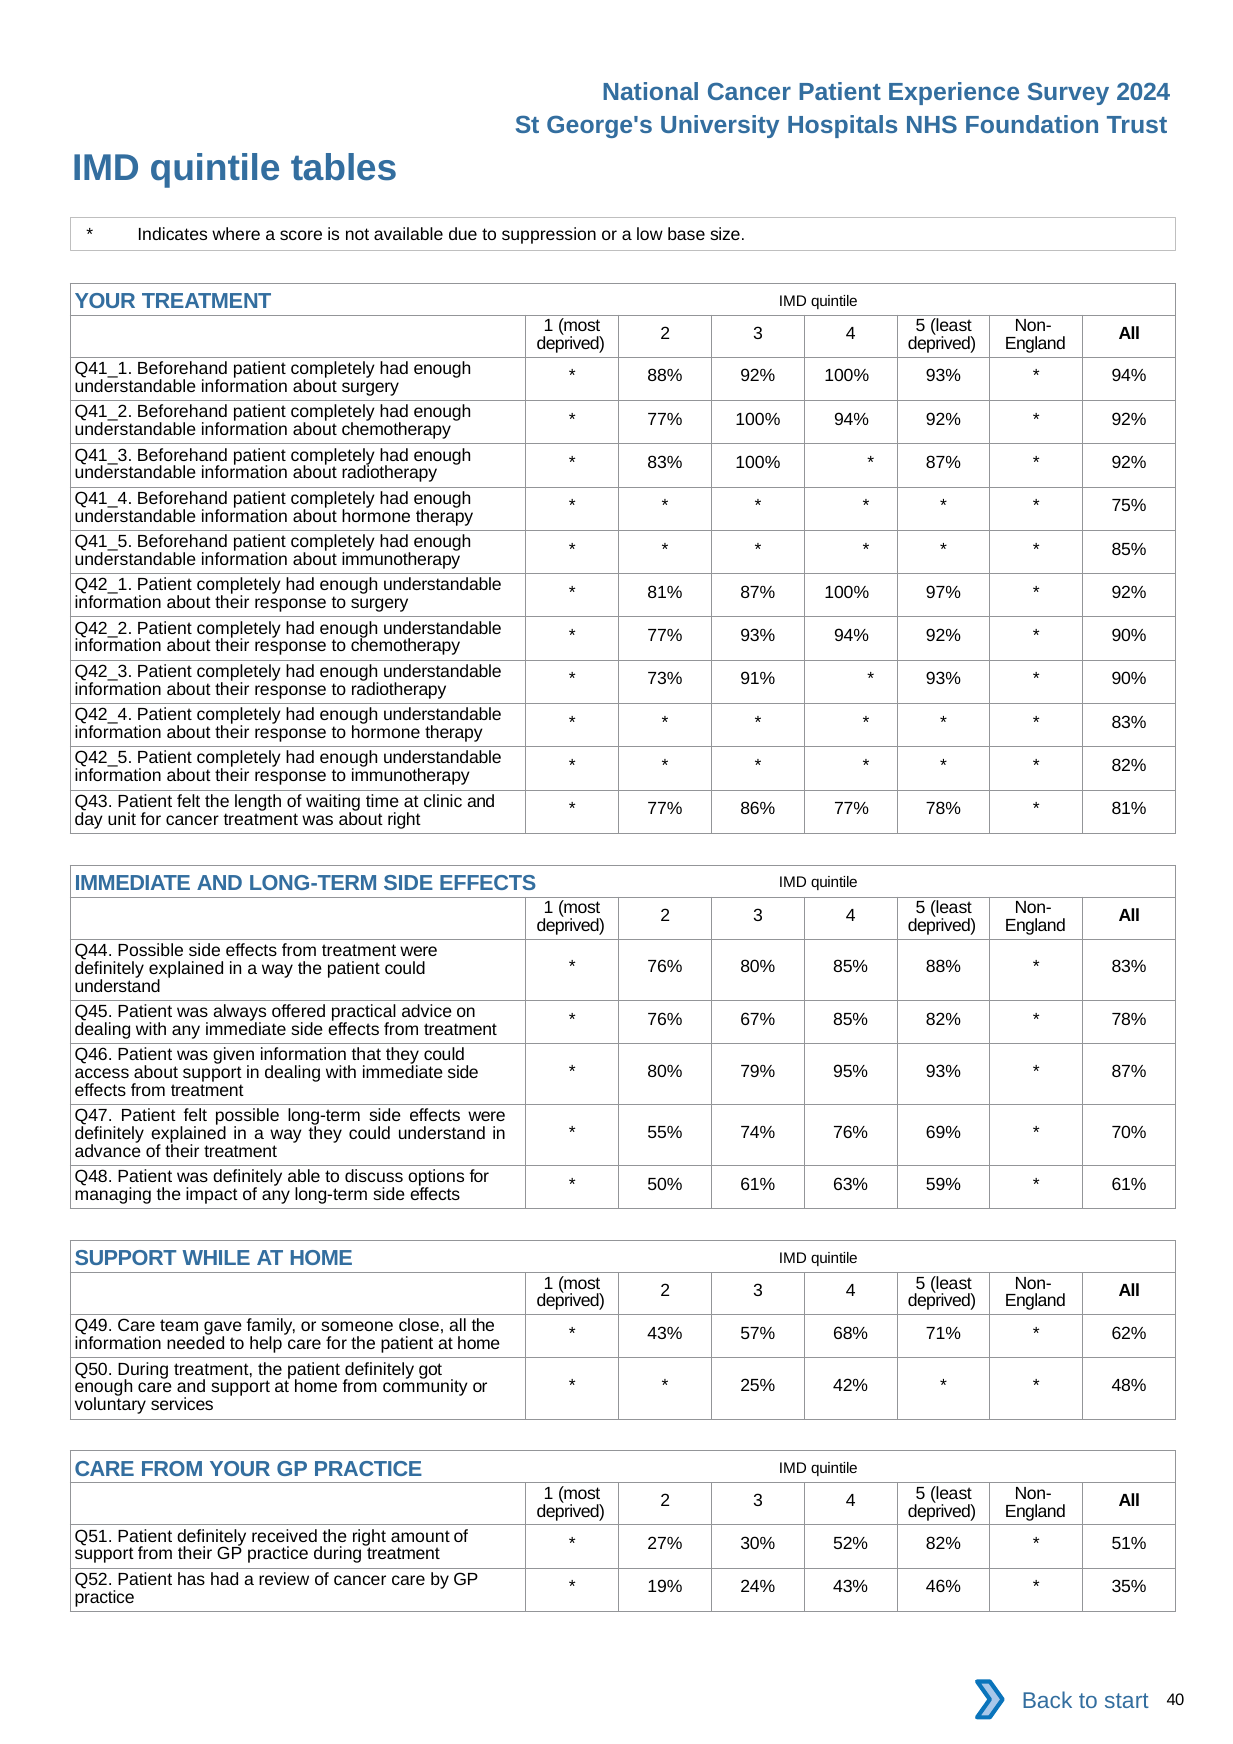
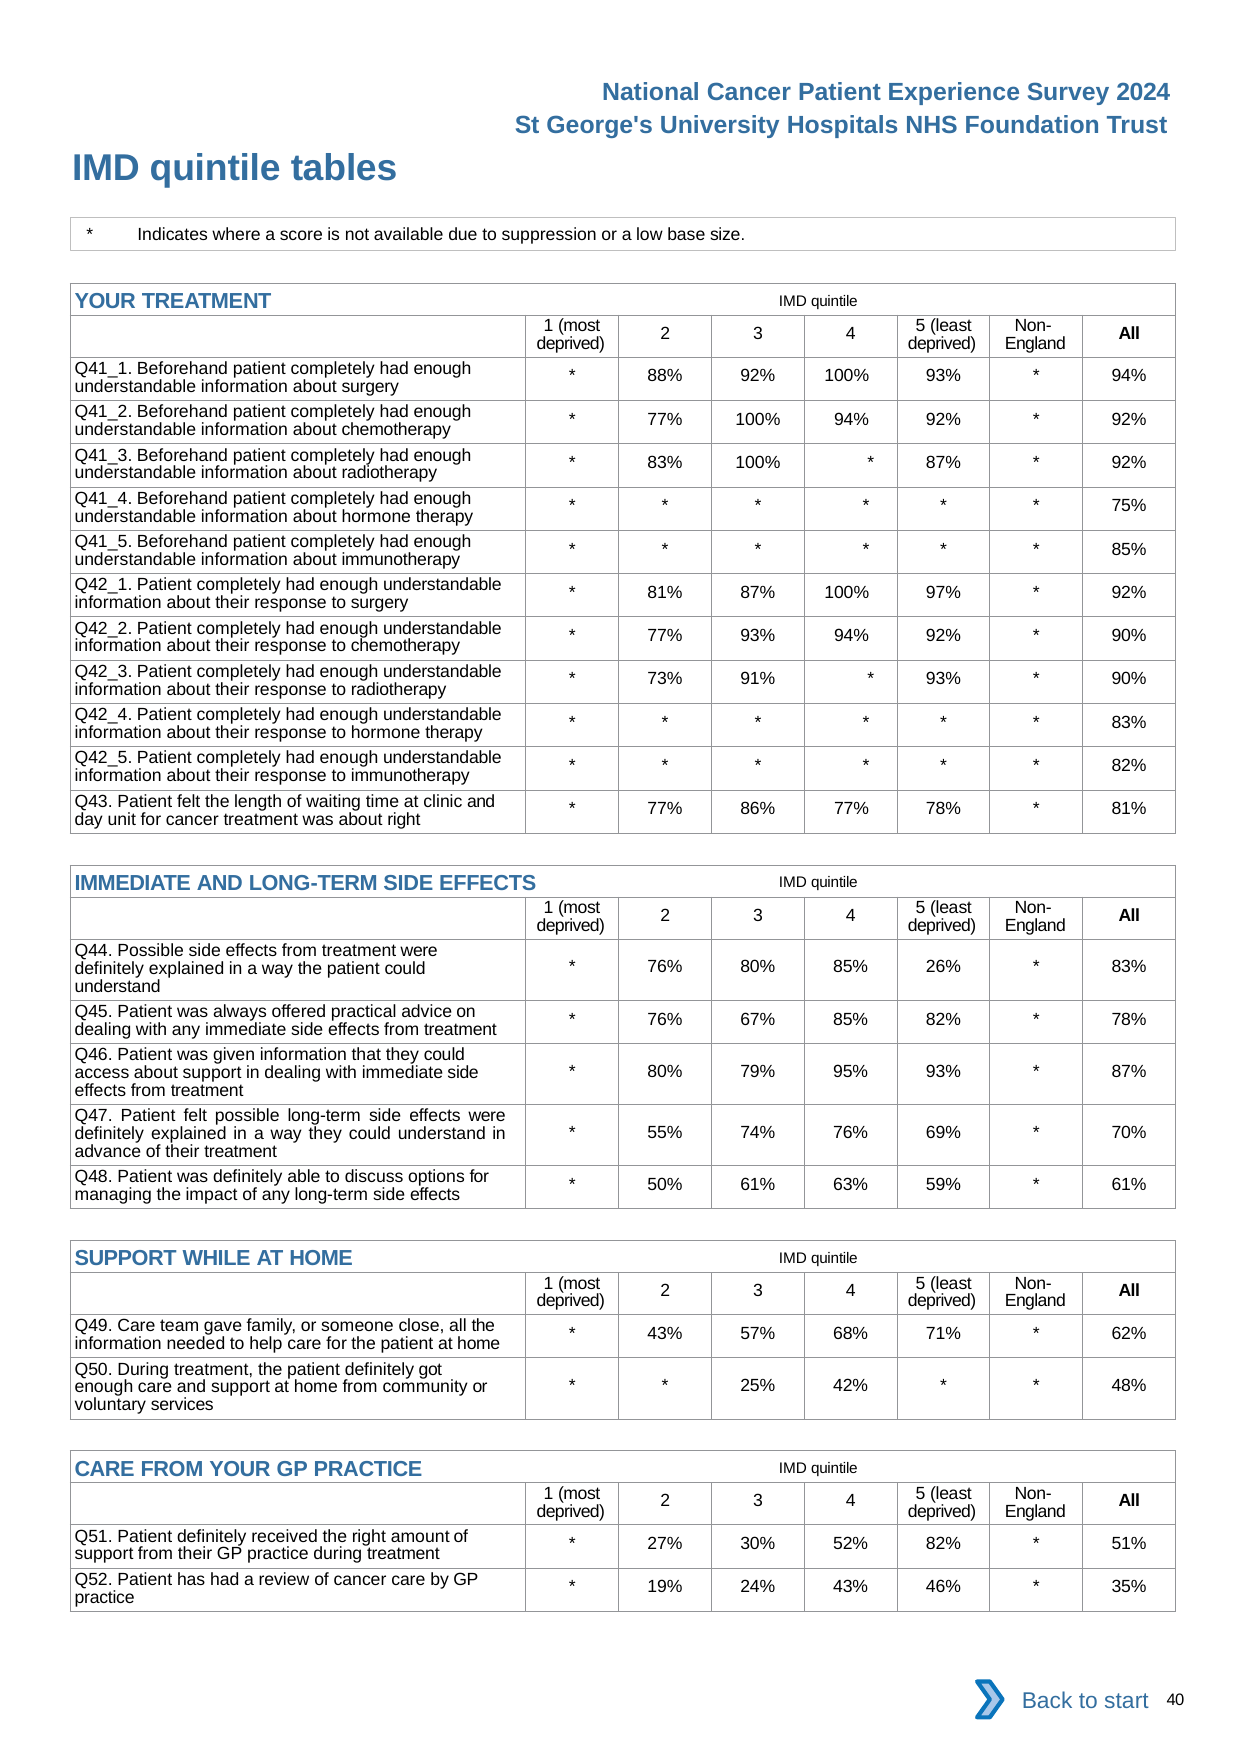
85% 88%: 88% -> 26% (943, 968)
